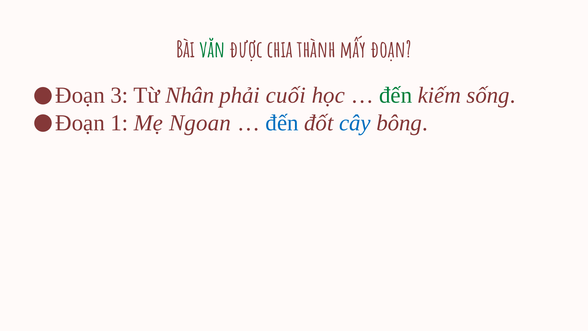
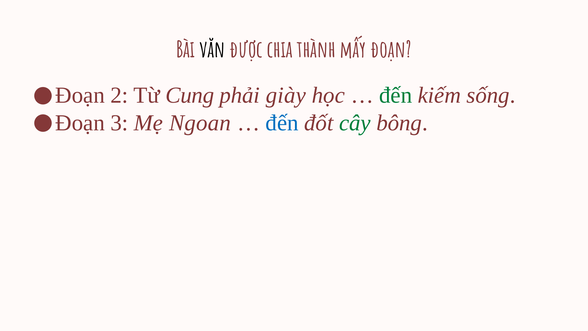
văn colour: green -> black (212, 50)
3: 3 -> 2 (119, 95)
Nhân: Nhân -> Cung (190, 95)
cuối: cuối -> giày (286, 95)
1: 1 -> 3 (119, 123)
cây colour: blue -> green (355, 123)
